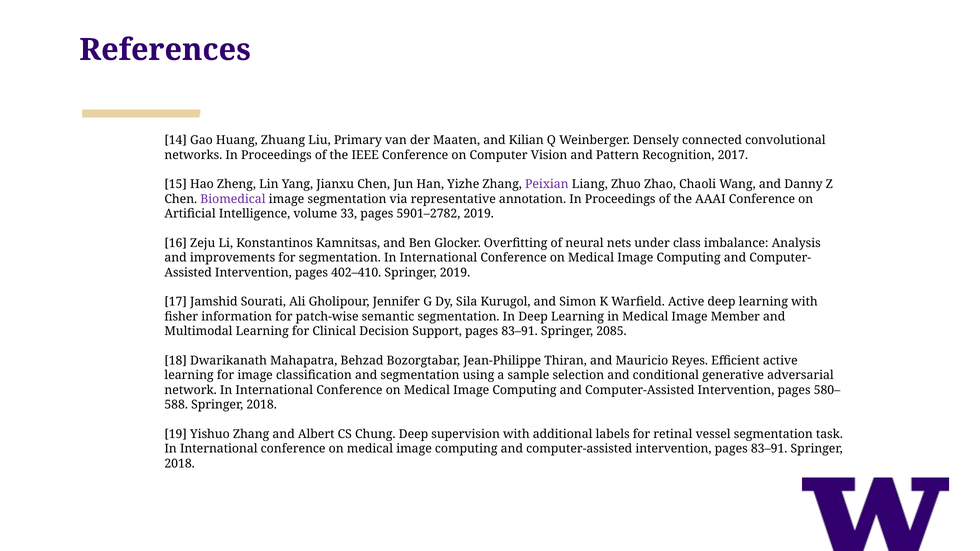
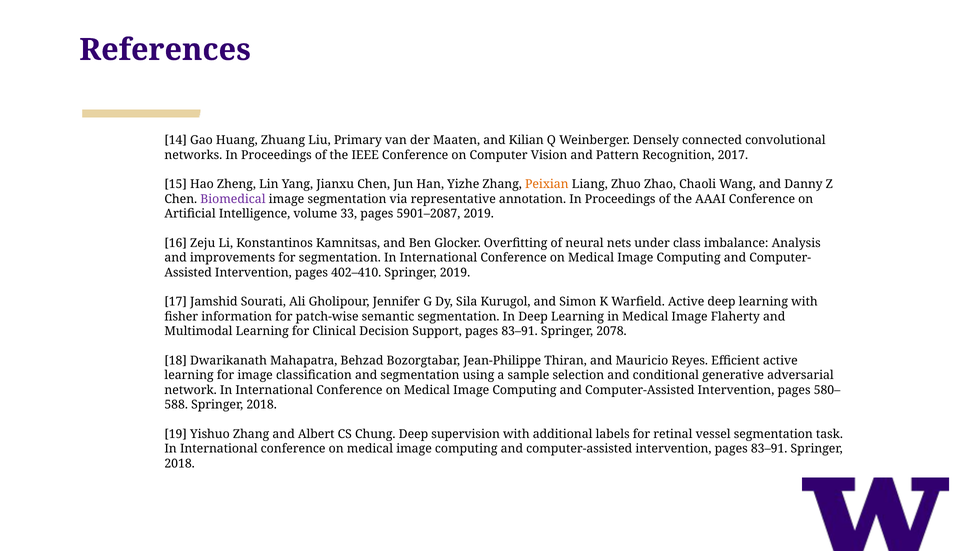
Peixian colour: purple -> orange (547, 184)
5901–2782: 5901–2782 -> 5901–2087 (428, 214)
Member: Member -> Flaherty (735, 317)
2085: 2085 -> 2078 (611, 331)
